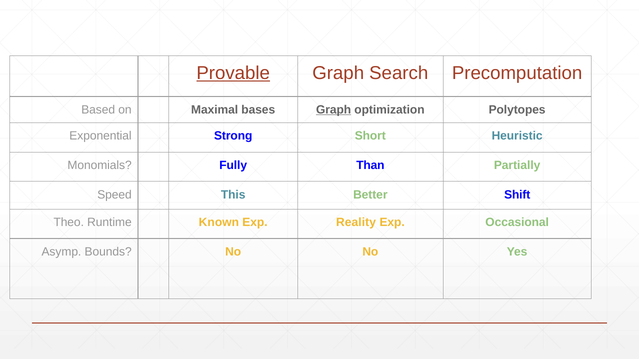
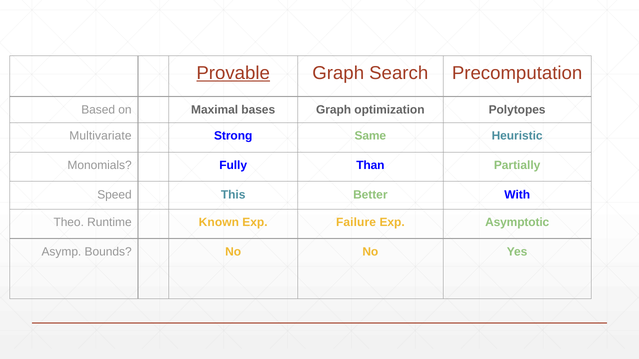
Graph underline: present -> none (334, 110)
Exponential: Exponential -> Multivariate (100, 136)
Short: Short -> Same (370, 136)
Shift: Shift -> With (517, 195)
Reality: Reality -> Failure (356, 223)
Occasional: Occasional -> Asymptotic (517, 223)
